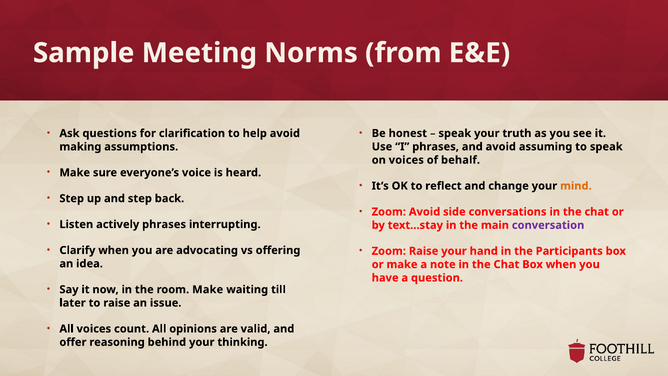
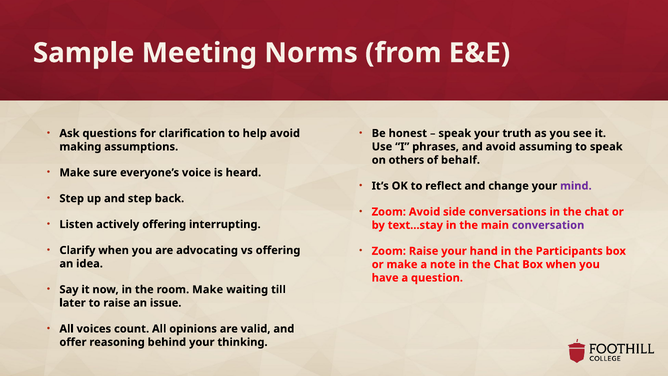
on voices: voices -> others (406, 160)
mind colour: orange -> purple (576, 186)
actively phrases: phrases -> offering (164, 224)
